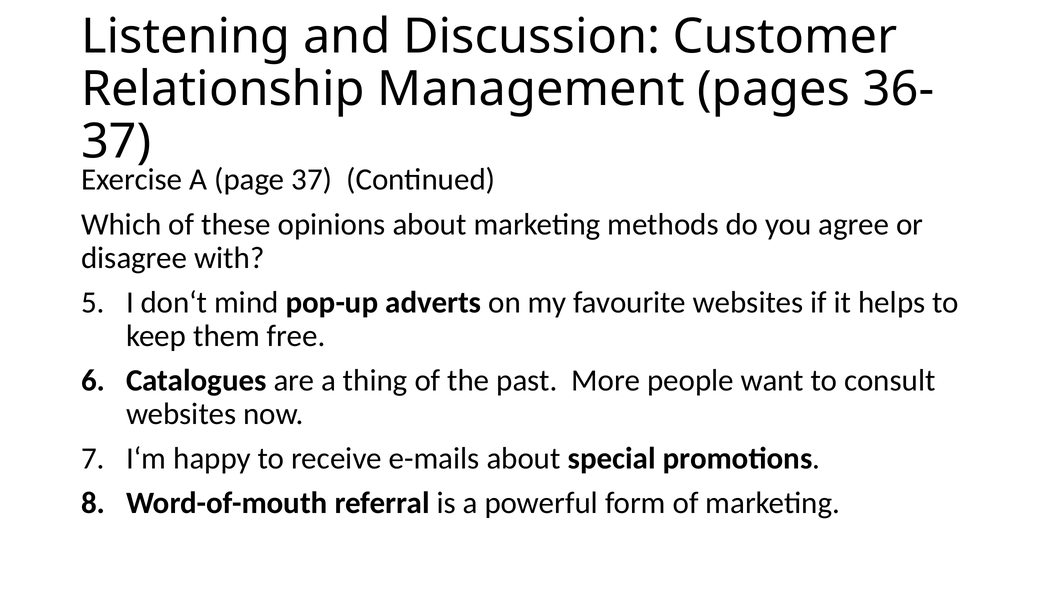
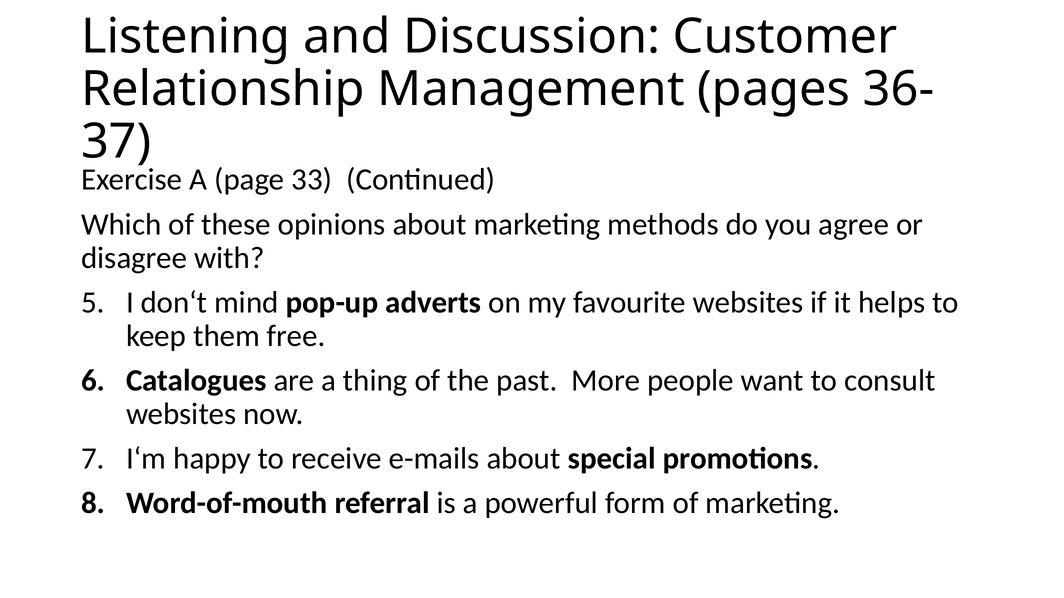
page 37: 37 -> 33 (312, 180)
